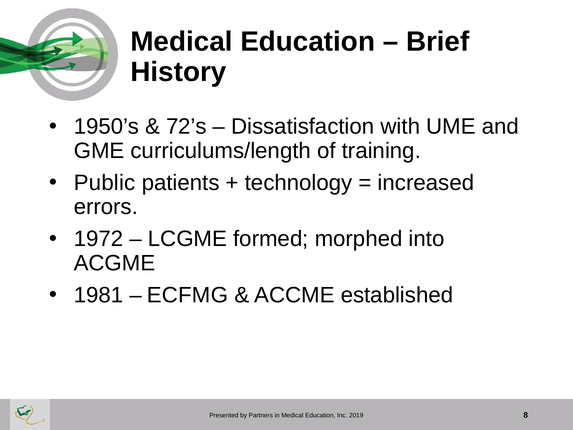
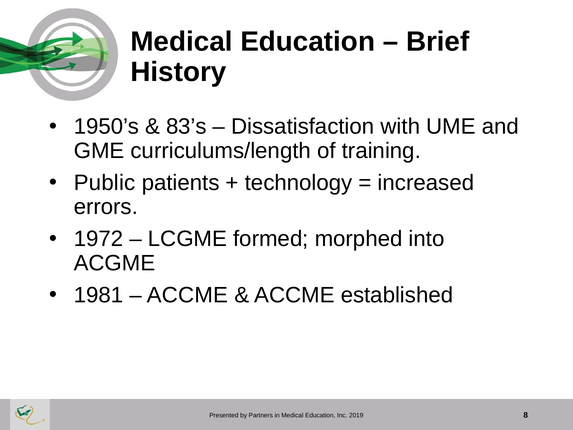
72’s: 72’s -> 83’s (186, 127)
ECFMG: ECFMG -> ACCME (187, 295)
